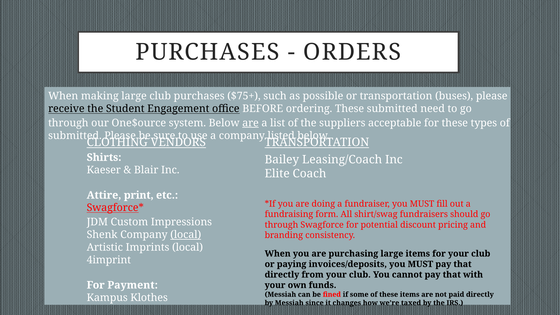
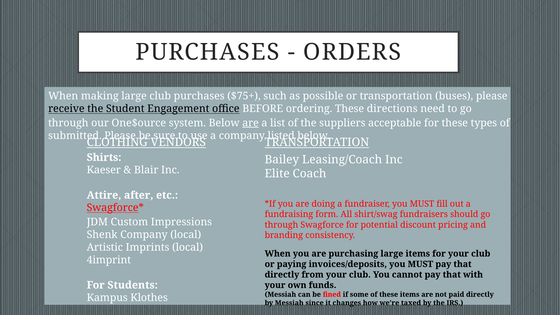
These submitted: submitted -> directions (392, 109)
print: print -> after (139, 195)
local underline: present -> none (186, 235)
Payment: Payment -> Students (133, 285)
